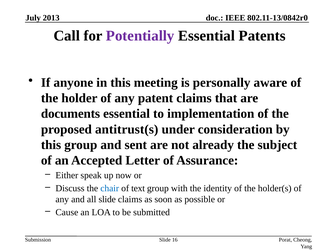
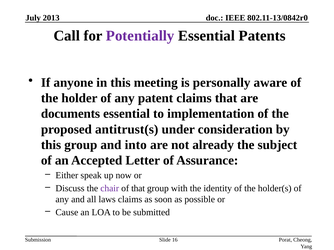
sent: sent -> into (136, 145)
chair colour: blue -> purple (110, 189)
of text: text -> that (138, 189)
all slide: slide -> laws (107, 200)
